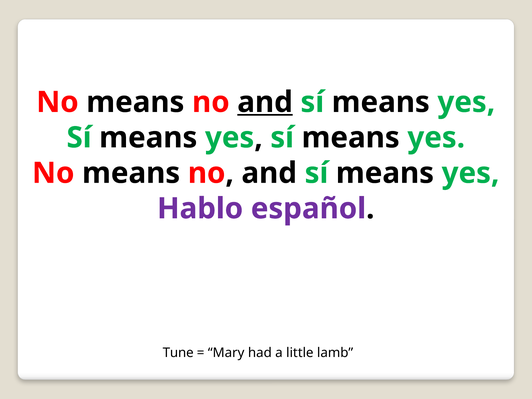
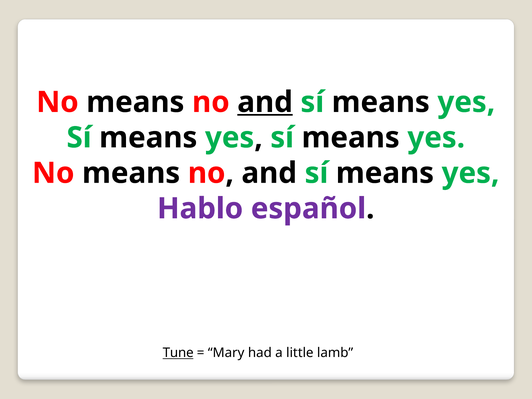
Tune underline: none -> present (178, 353)
